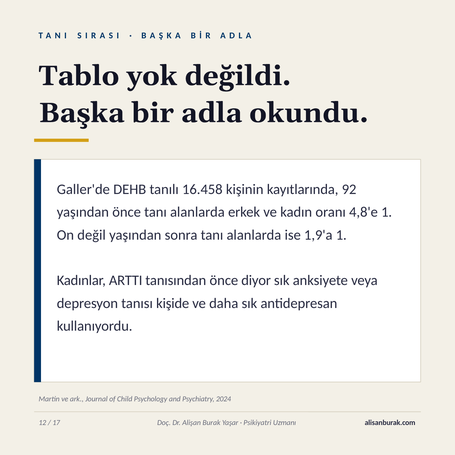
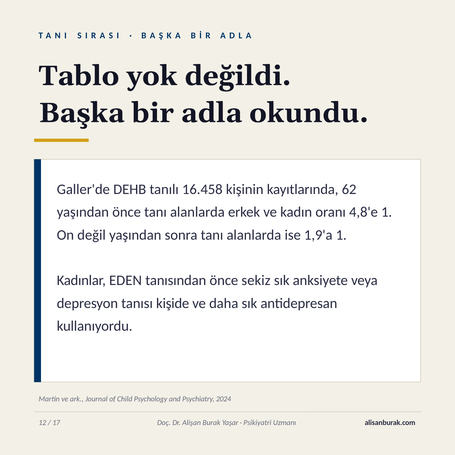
92: 92 -> 62 (349, 189)
ARTTI: ARTTI -> EDEN (126, 280)
diyor: diyor -> sekiz (256, 280)
